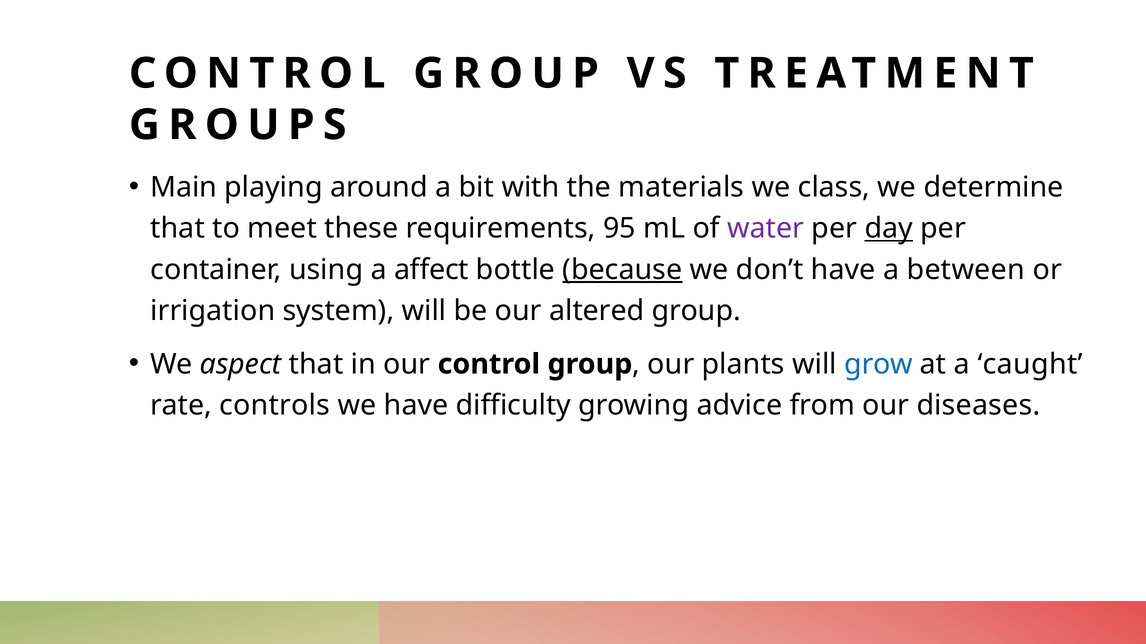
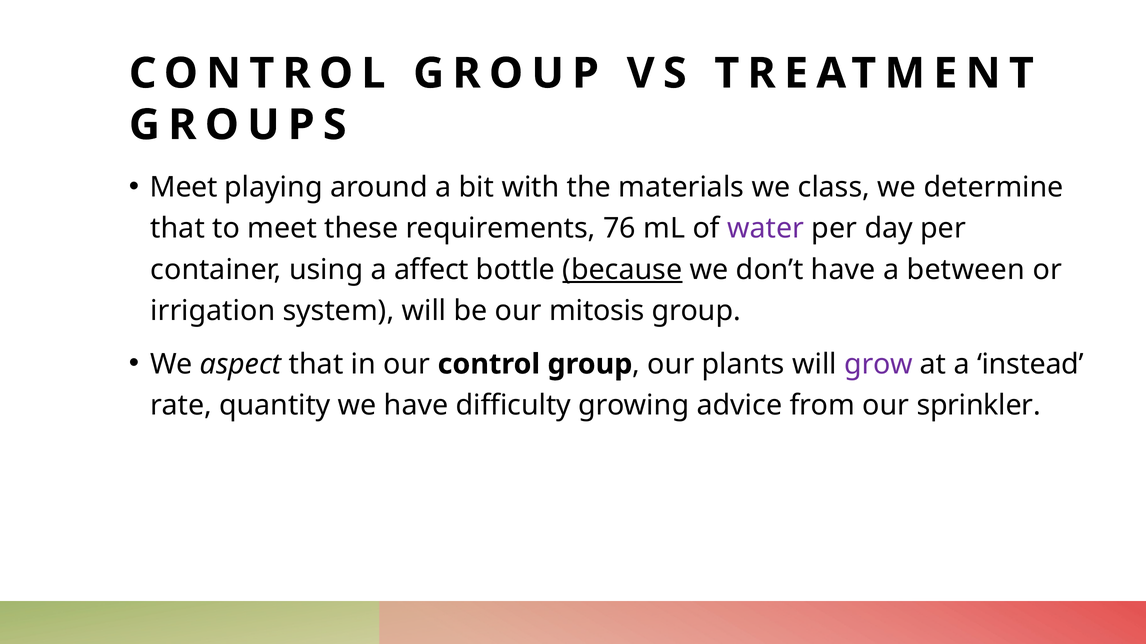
Main: Main -> Meet (184, 188)
95: 95 -> 76 (619, 229)
day underline: present -> none (889, 229)
altered: altered -> mitosis (597, 311)
grow colour: blue -> purple (878, 364)
caught: caught -> instead (1030, 364)
controls: controls -> quantity (275, 406)
diseases: diseases -> sprinkler (979, 406)
